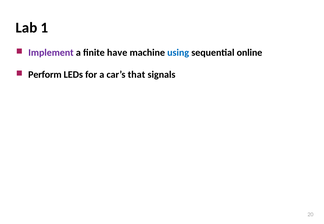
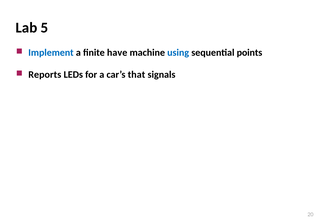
1: 1 -> 5 (44, 28)
Implement colour: purple -> blue (51, 53)
online: online -> points (249, 53)
Perform: Perform -> Reports (45, 75)
